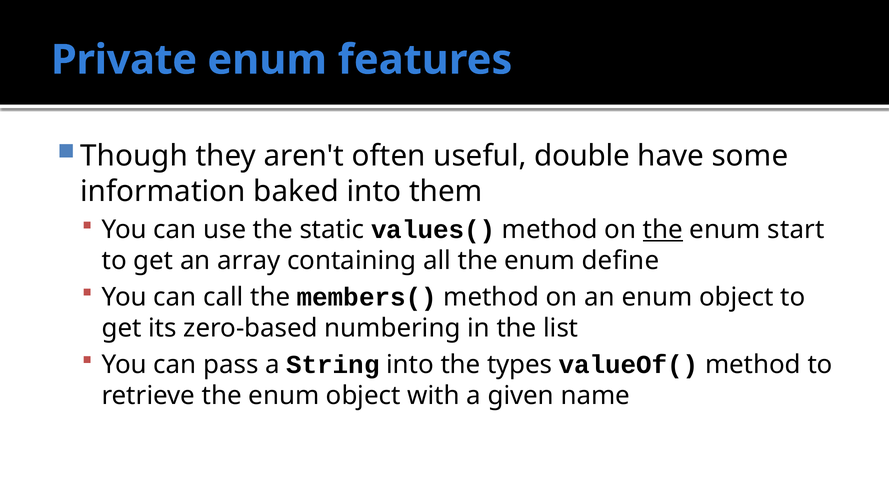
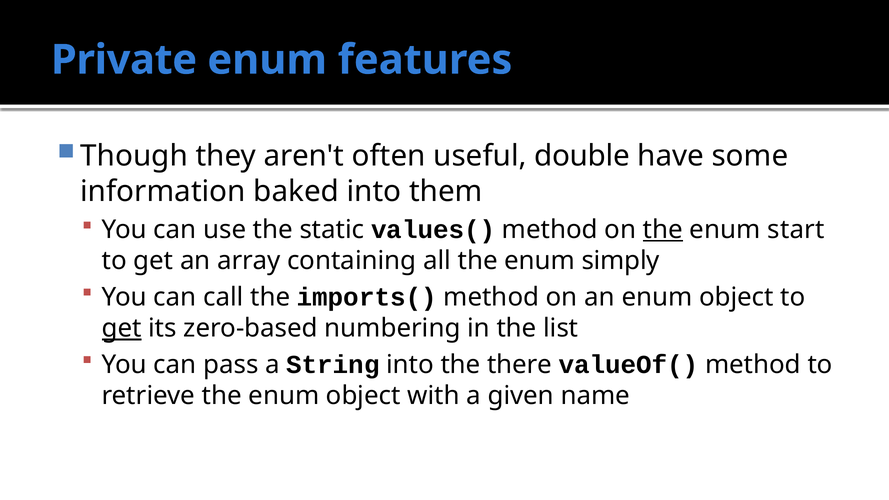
define: define -> simply (621, 261)
members(: members( -> imports( (367, 297)
get underline: none -> present (122, 328)
types: types -> there (520, 365)
